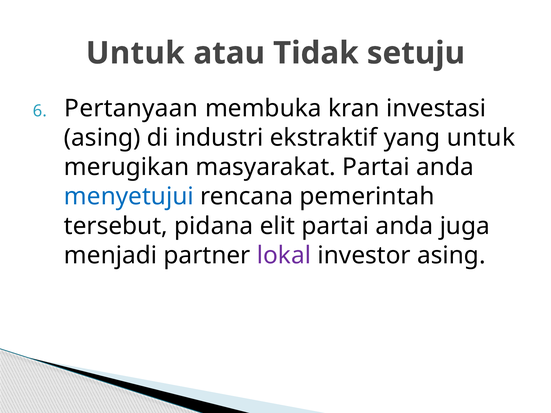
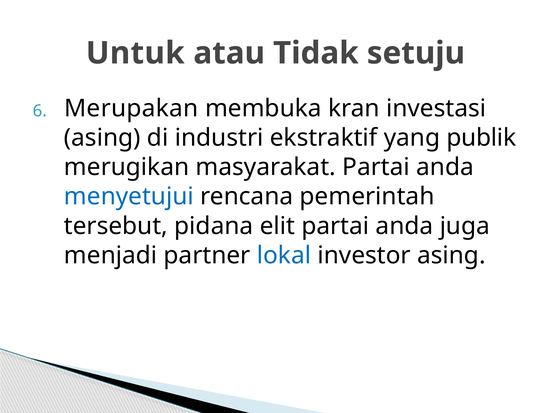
Pertanyaan: Pertanyaan -> Merupakan (131, 108)
yang untuk: untuk -> publik (481, 138)
lokal colour: purple -> blue (284, 255)
